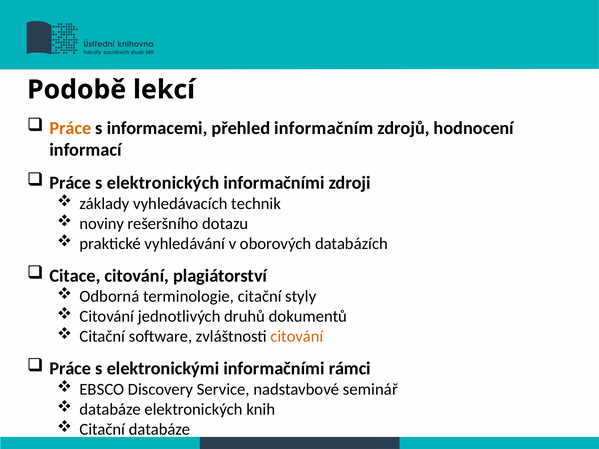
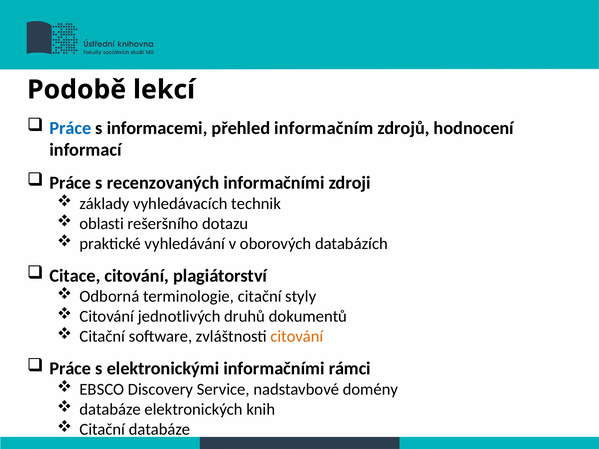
Práce colour: orange -> blue (70, 128)
s elektronických: elektronických -> recenzovaných (163, 183)
noviny: noviny -> oblasti (102, 224)
seminář: seminář -> domény (370, 389)
